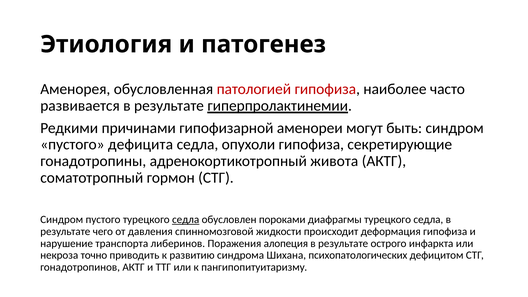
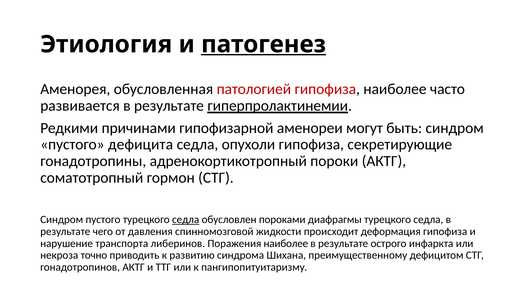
патогенез underline: none -> present (264, 44)
живота: живота -> пороки (334, 161)
Поражения алопеция: алопеция -> наиболее (286, 243)
психопатологических: психопатологических -> преимущественному (358, 255)
